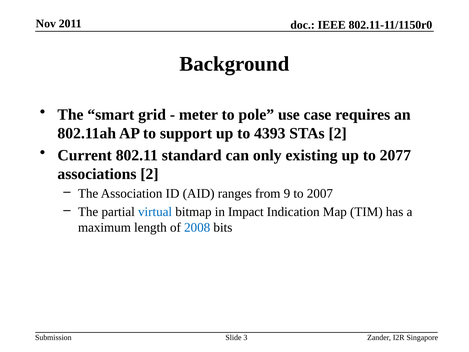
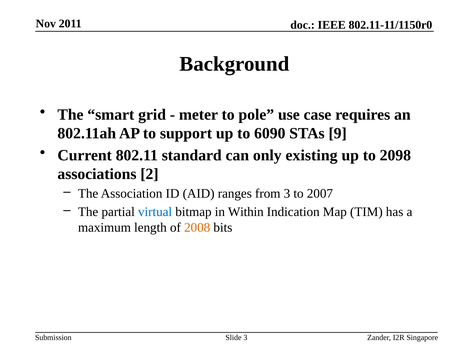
4393: 4393 -> 6090 (270, 133)
STAs 2: 2 -> 9 (338, 133)
2077: 2077 -> 2098 (395, 155)
from 9: 9 -> 3 (287, 193)
Impact: Impact -> Within (246, 212)
2008 colour: blue -> orange (197, 227)
